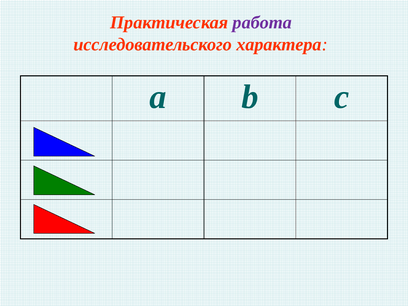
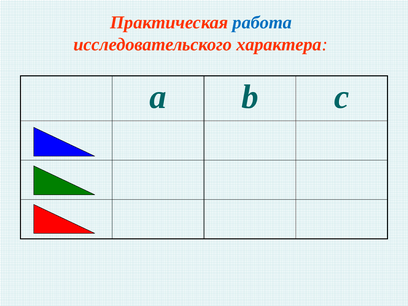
работа colour: purple -> blue (262, 23)
